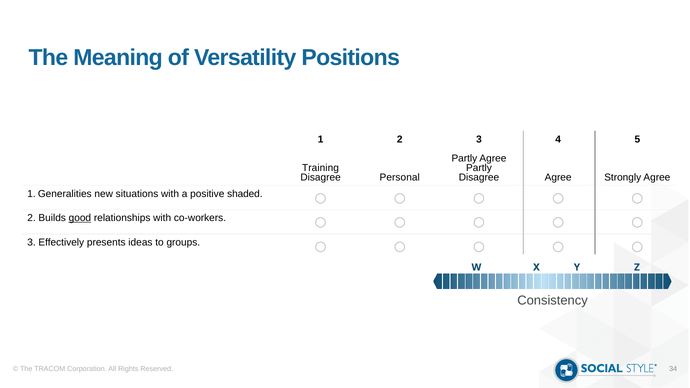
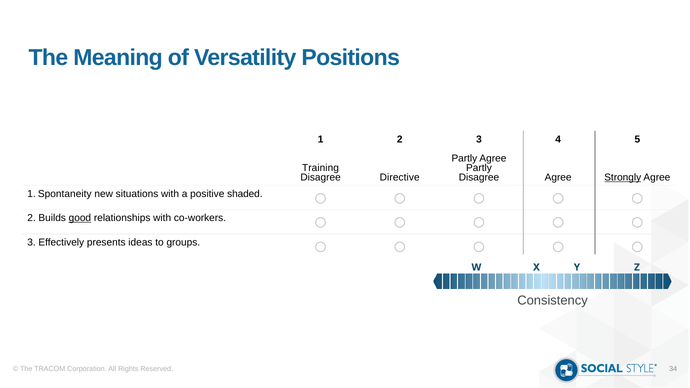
Personal: Personal -> Directive (400, 178)
Strongly underline: none -> present (623, 178)
Generalities: Generalities -> Spontaneity (65, 194)
